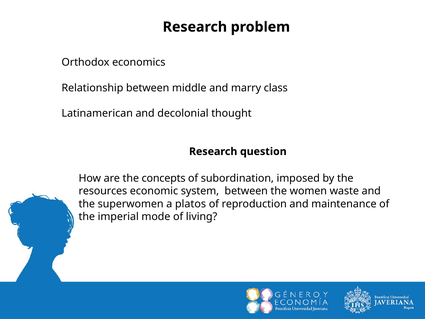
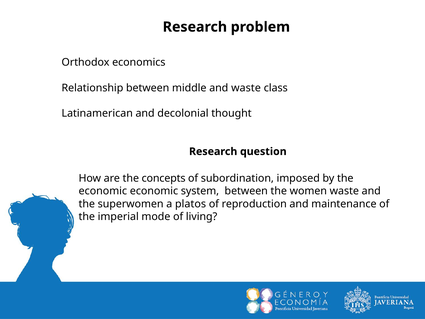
and marry: marry -> waste (246, 88)
resources: resources -> economic (103, 191)
